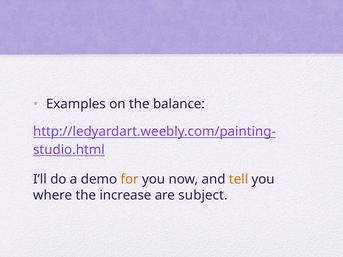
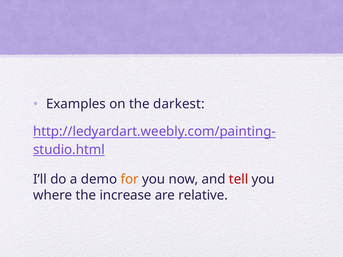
balance: balance -> darkest (179, 104)
tell colour: orange -> red (239, 179)
subject: subject -> relative (203, 195)
